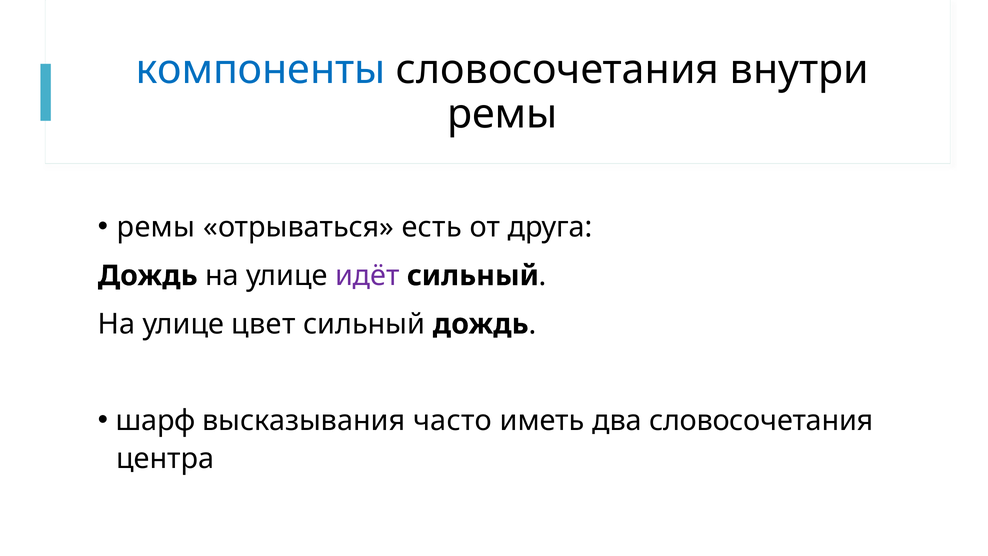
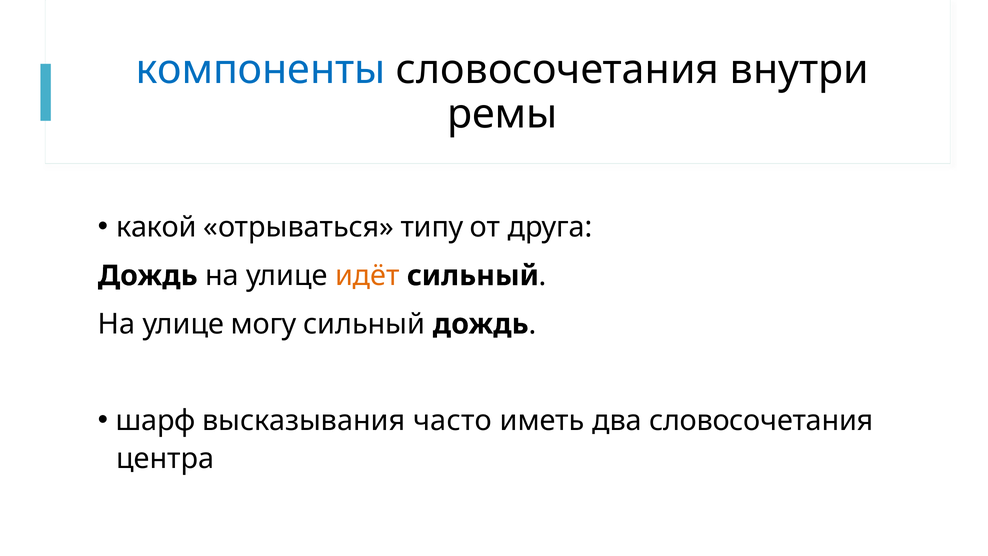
ремы: ремы -> какой (156, 227)
есть: есть -> типу (432, 227)
идёт colour: purple -> orange (367, 276)
цвет: цвет -> могу (264, 324)
